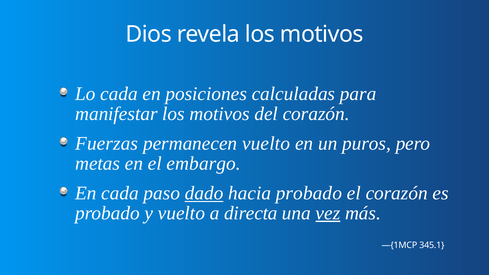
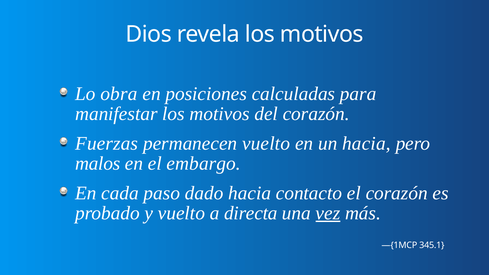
Lo cada: cada -> obra (119, 94)
un puros: puros -> hacia (366, 144)
metas: metas -> malos (98, 163)
dado underline: present -> none (204, 193)
hacia probado: probado -> contacto (309, 193)
